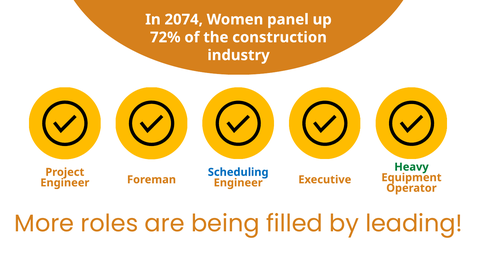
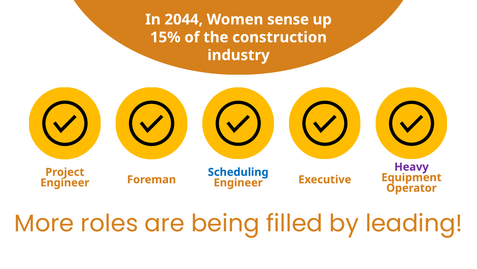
2074: 2074 -> 2044 (184, 19)
panel: panel -> sense (288, 19)
72%: 72% -> 15% (165, 37)
Heavy colour: green -> purple (411, 167)
